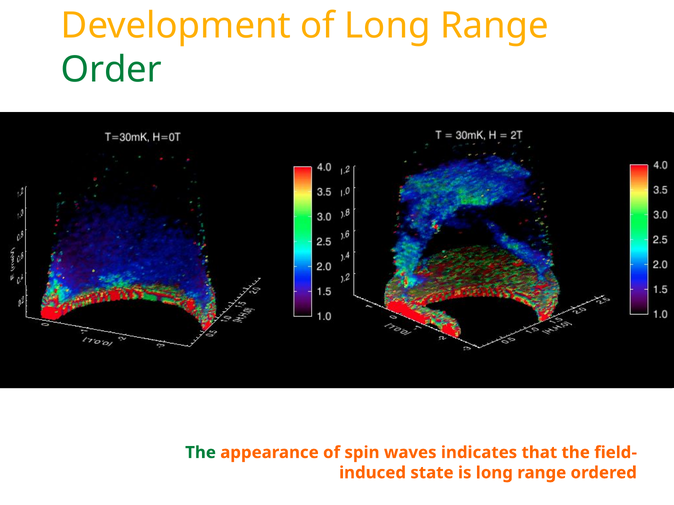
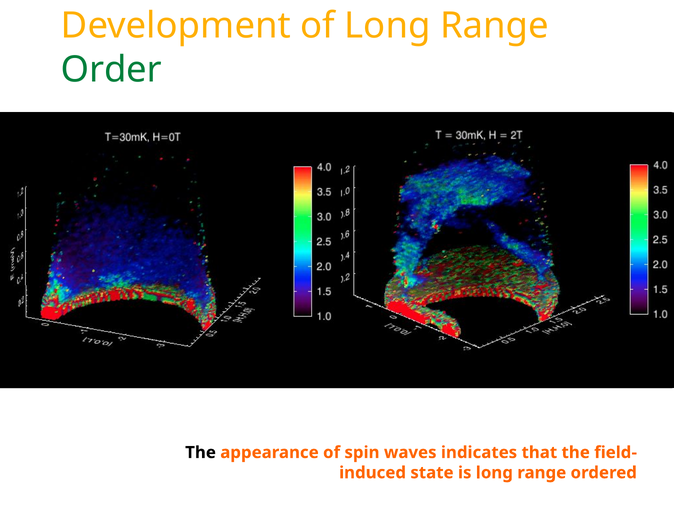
The colour: green -> black (201, 453)
